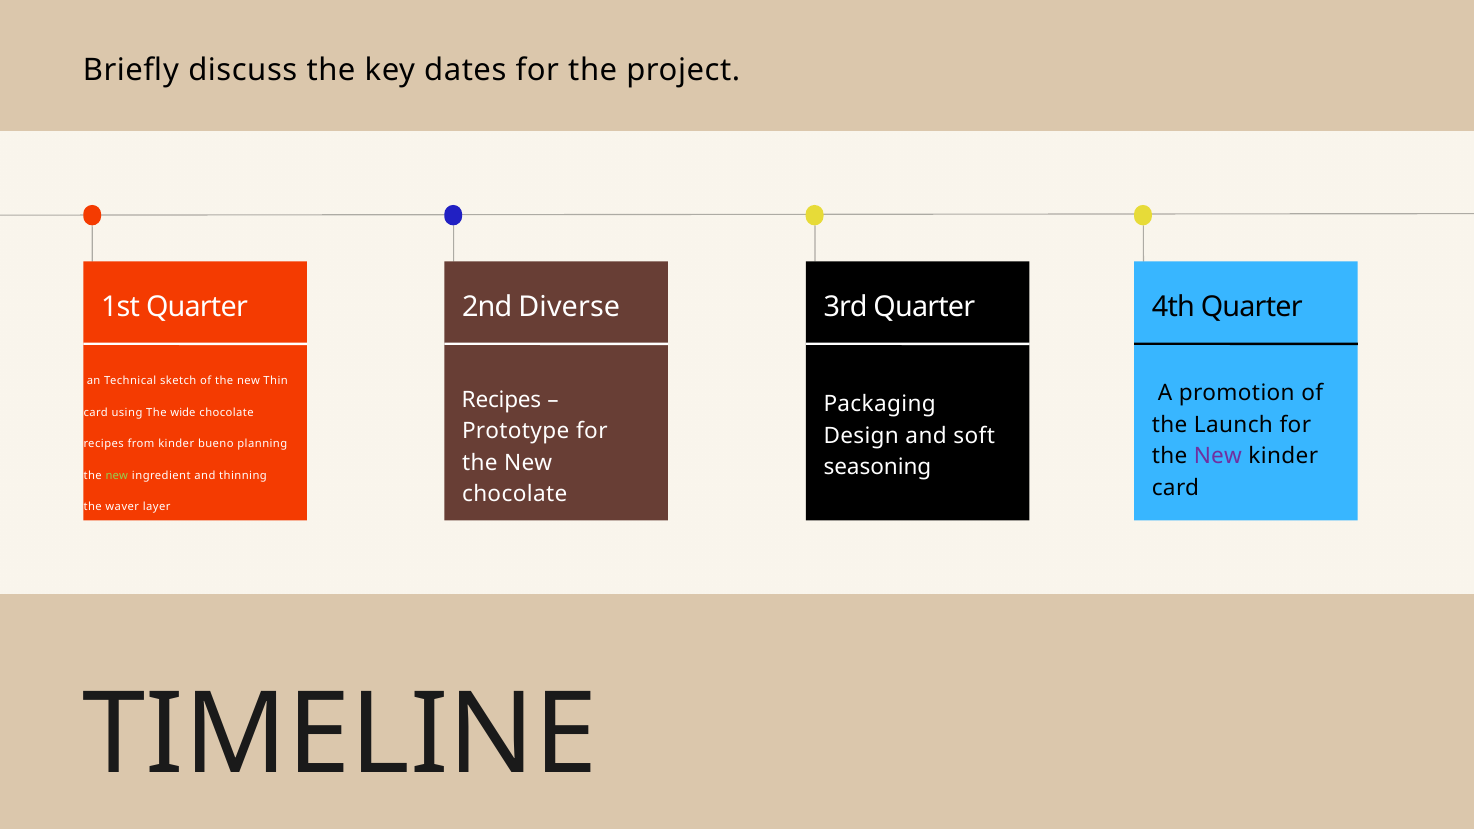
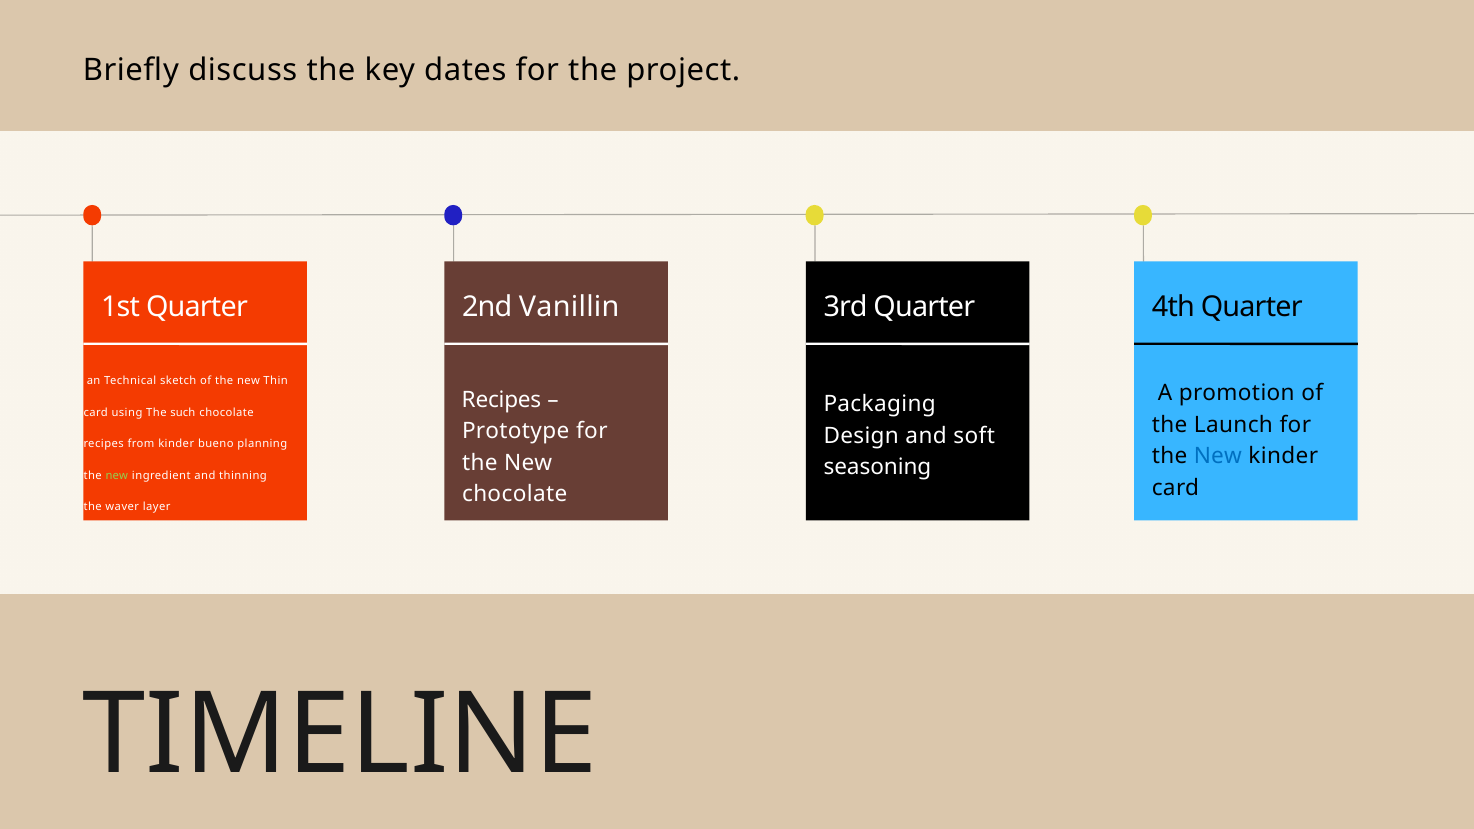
Diverse: Diverse -> Vanillin (569, 307)
wide: wide -> such (183, 413)
New colour: purple -> blue (1218, 457)
